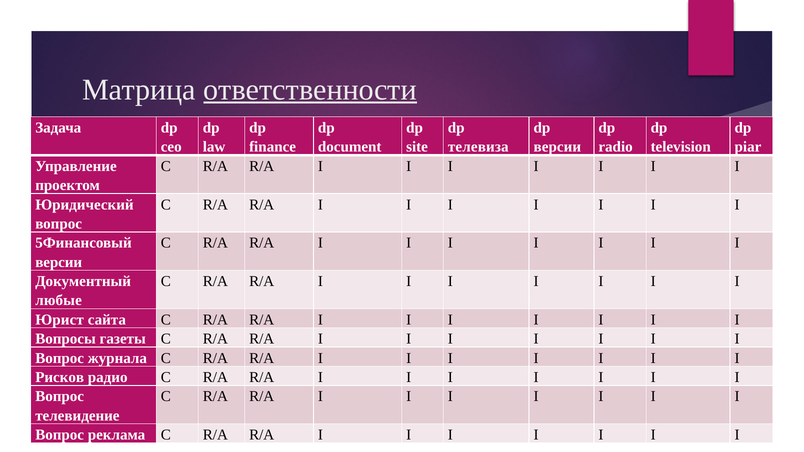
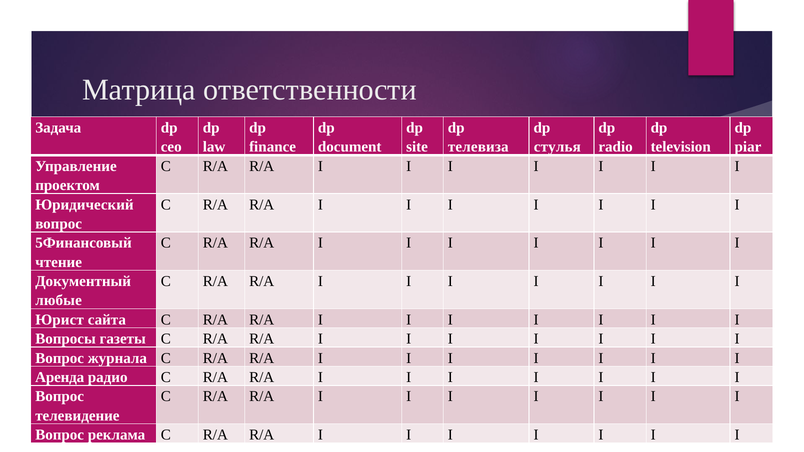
ответственности underline: present -> none (310, 90)
версии: версии -> стулья (557, 147)
версии: версии -> чтение (59, 262)
Рисков: Рисков -> Аренда (60, 377)
